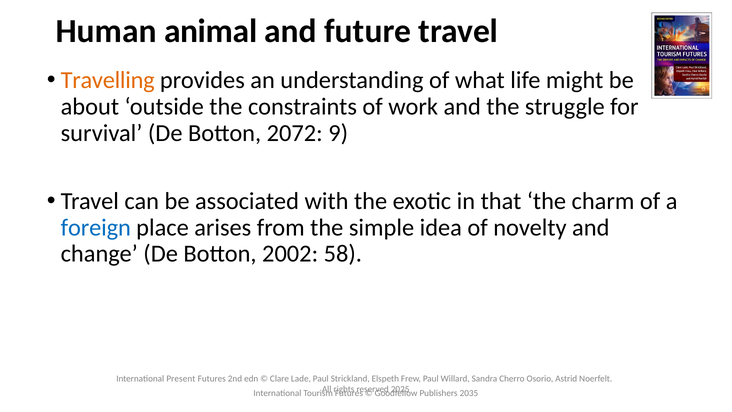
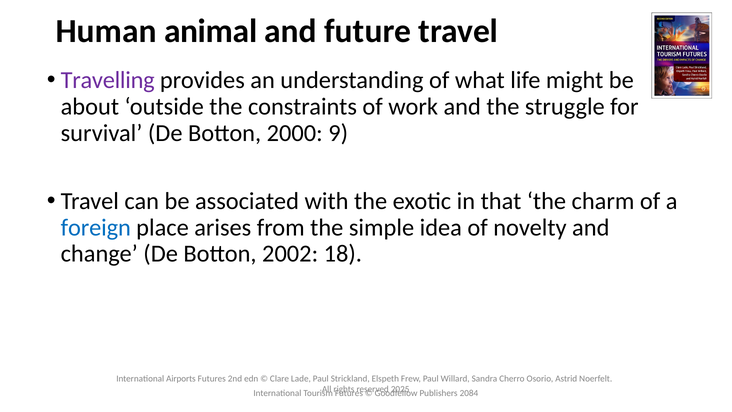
Travelling colour: orange -> purple (108, 80)
2072: 2072 -> 2000 (295, 133)
58: 58 -> 18 (343, 254)
Present: Present -> Airports (181, 378)
2035: 2035 -> 2084 (469, 393)
